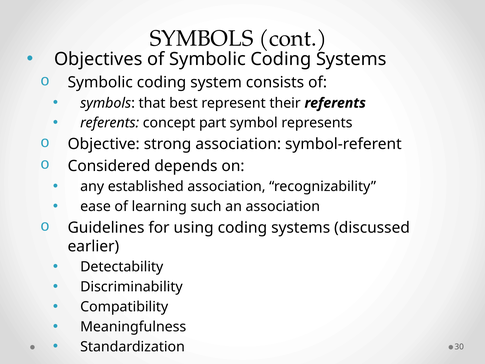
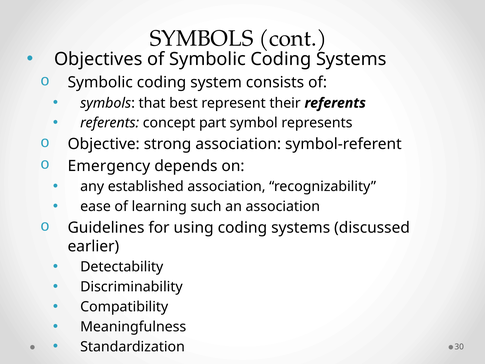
Considered: Considered -> Emergency (109, 166)
